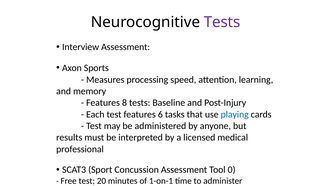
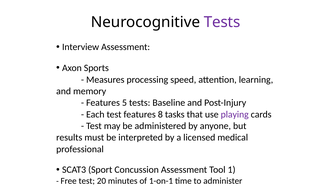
8: 8 -> 5 (124, 103)
6: 6 -> 8 (160, 114)
playing colour: blue -> purple (235, 114)
0: 0 -> 1 (232, 170)
